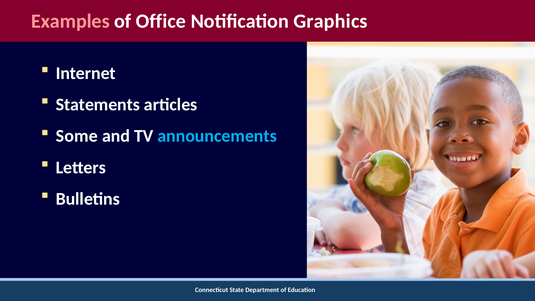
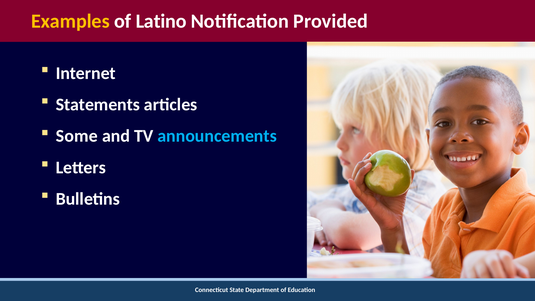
Examples colour: pink -> yellow (70, 21)
Office: Office -> Latino (161, 21)
Graphics: Graphics -> Provided (331, 21)
